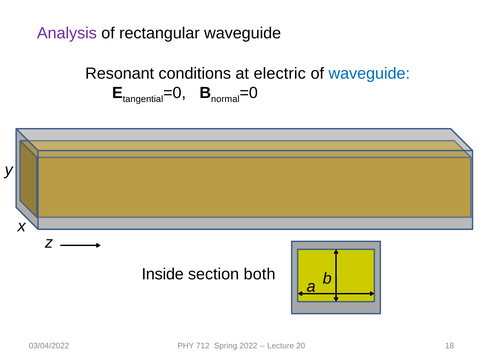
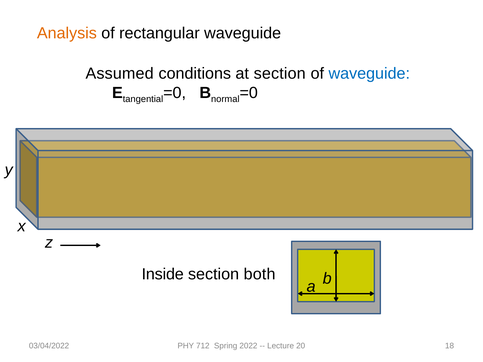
Analysis colour: purple -> orange (67, 33)
Resonant: Resonant -> Assumed (120, 74)
at electric: electric -> section (280, 74)
